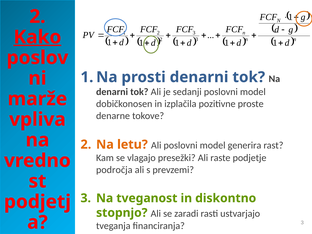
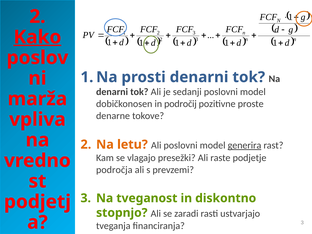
marže: marže -> marža (37, 99)
izplačila: izplačila -> področij (180, 104)
generira underline: none -> present (245, 145)
